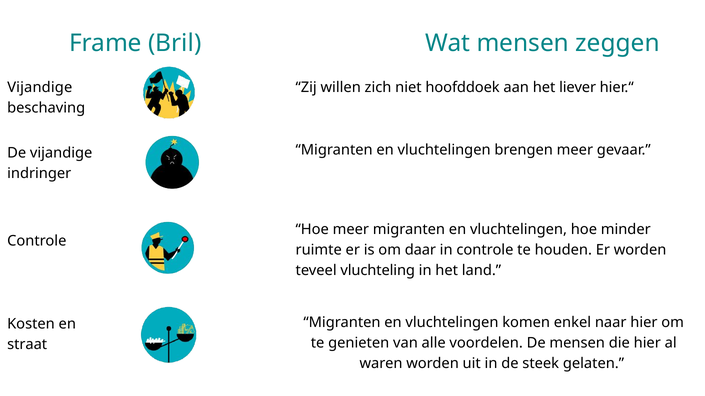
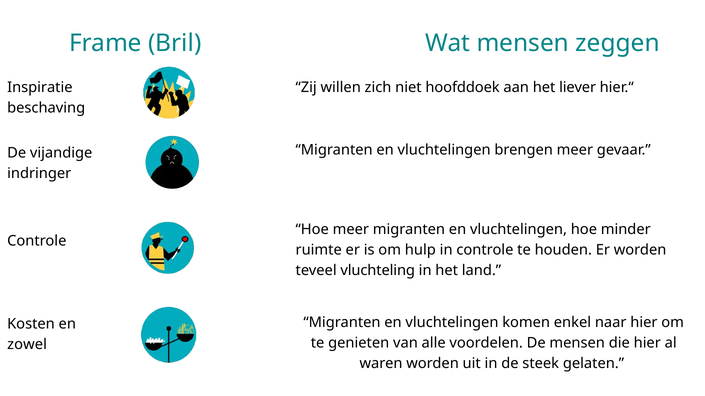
Vijandige: Vijandige -> Inspiratie (40, 88)
daar: daar -> hulp (420, 250)
straat: straat -> zowel (27, 345)
